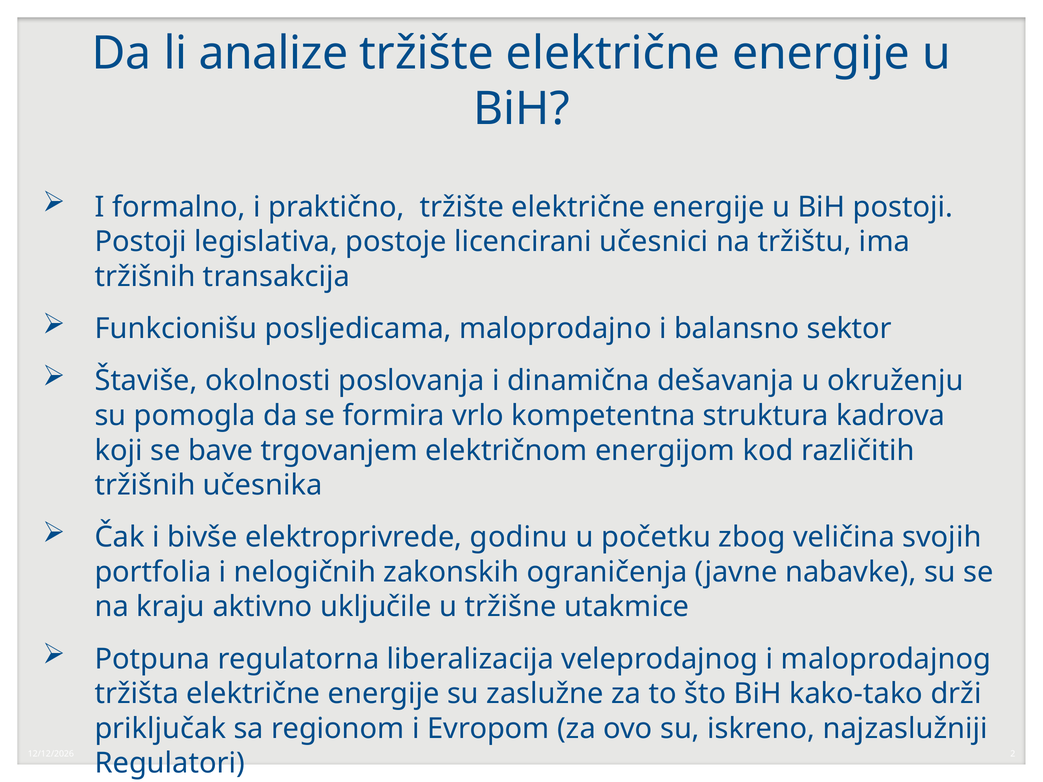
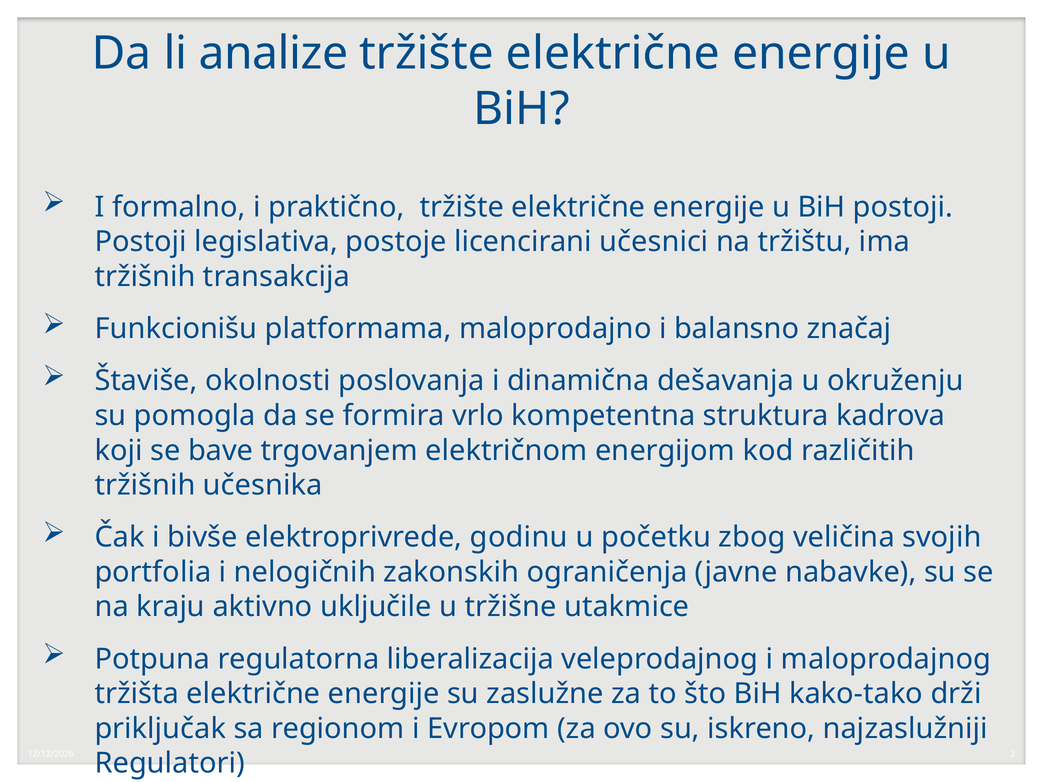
posljedicama: posljedicama -> platformama (358, 329)
sektor: sektor -> značaj (849, 329)
